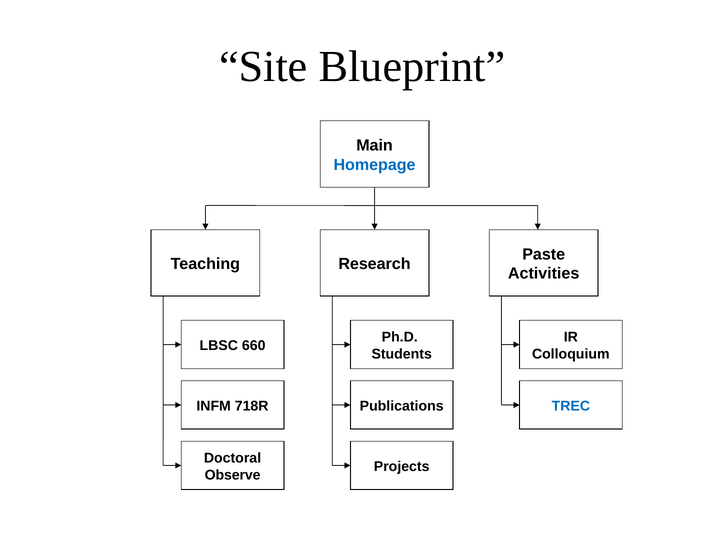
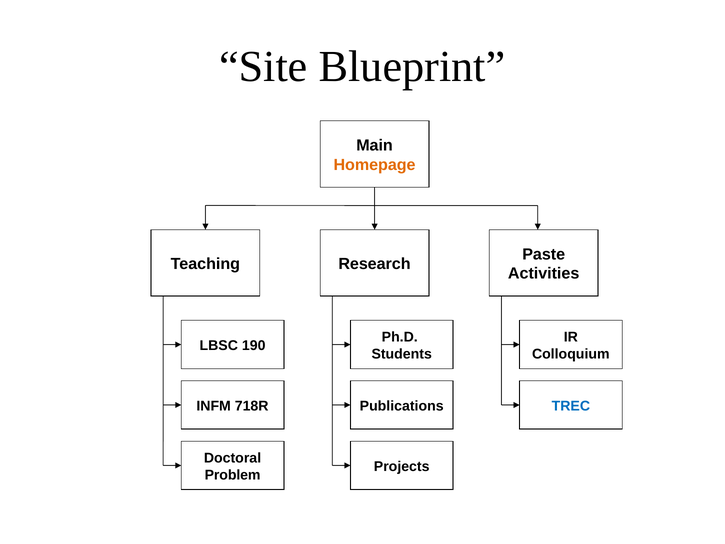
Homepage colour: blue -> orange (375, 165)
660: 660 -> 190 (254, 345)
Observe: Observe -> Problem (233, 475)
